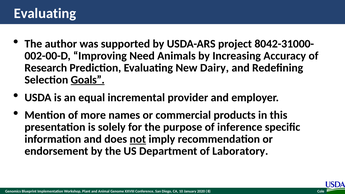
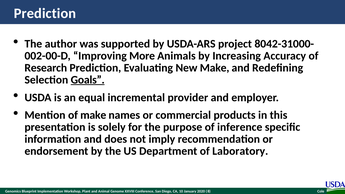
Evaluating: Evaluating -> Prediction (45, 13)
Need: Need -> More (142, 56)
New Dairy: Dairy -> Make (215, 68)
of more: more -> make (93, 115)
not underline: present -> none (138, 139)
